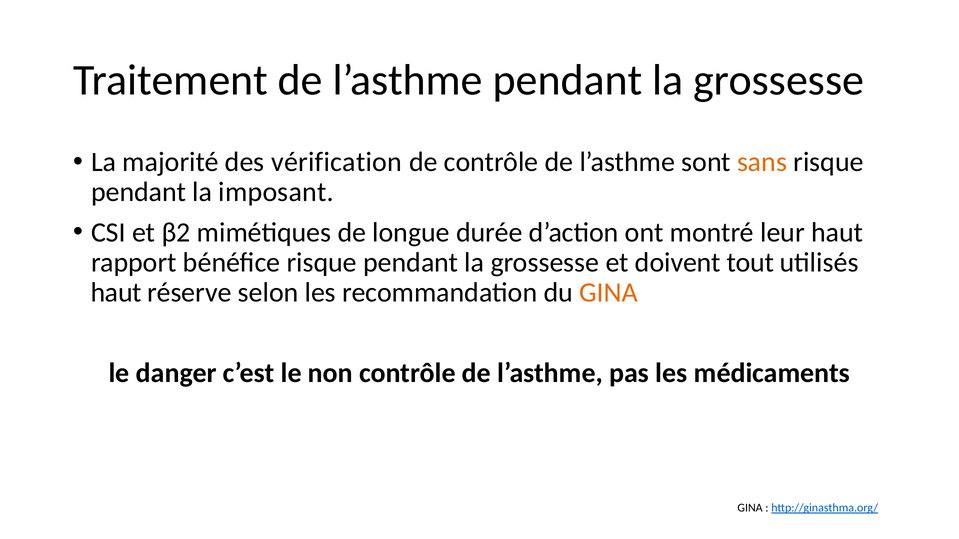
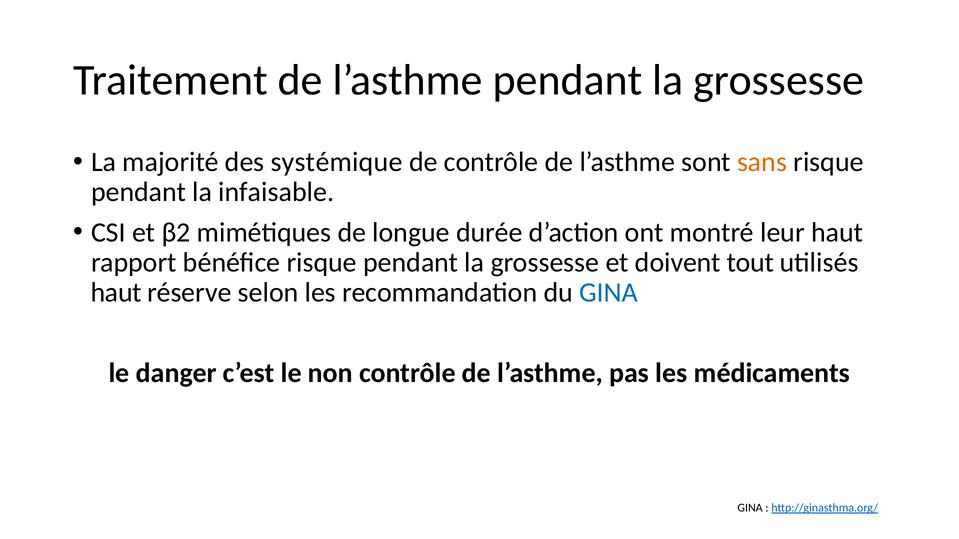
vérification: vérification -> systémique (337, 162)
imposant: imposant -> infaisable (276, 192)
GINA colour: orange -> blue (609, 293)
